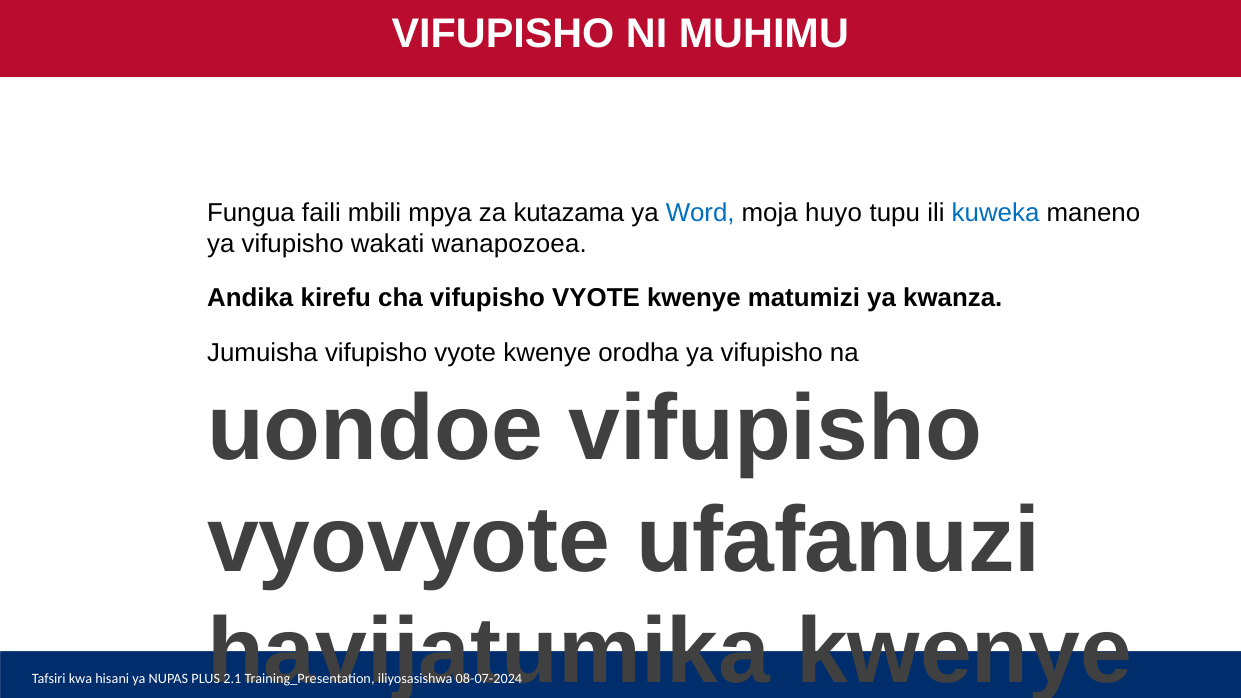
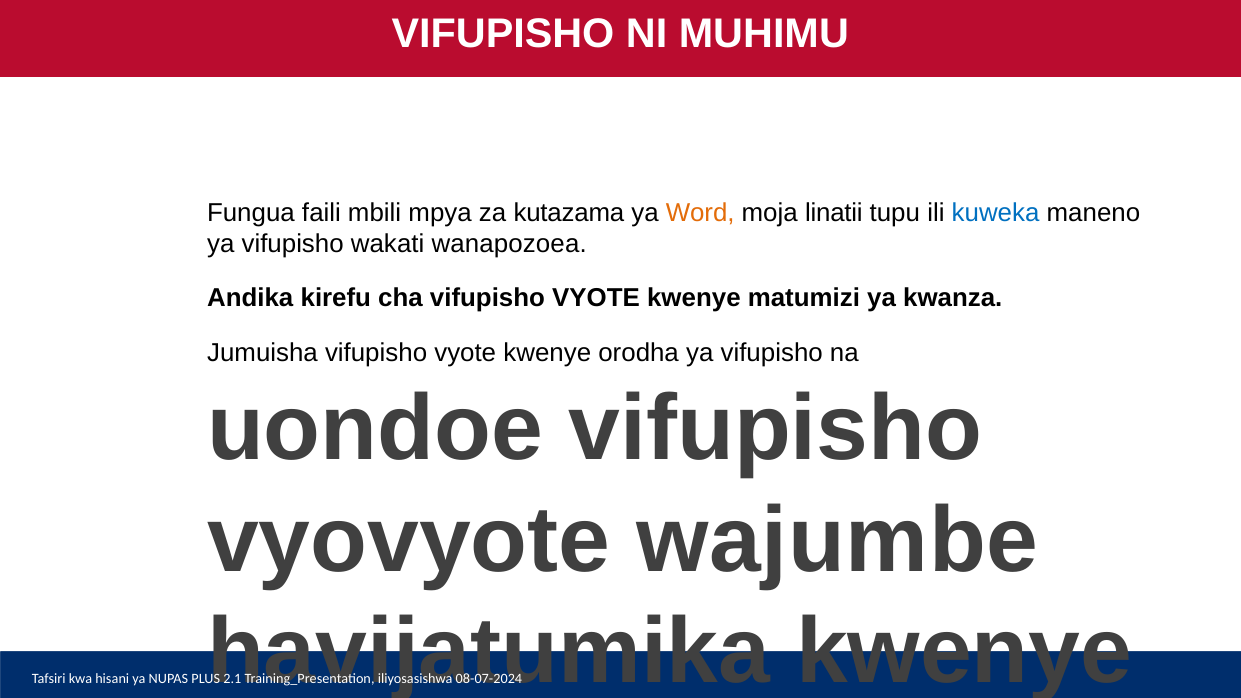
Word colour: blue -> orange (700, 213)
huyo: huyo -> linatii (834, 213)
ufafanuzi: ufafanuzi -> wajumbe (837, 540)
